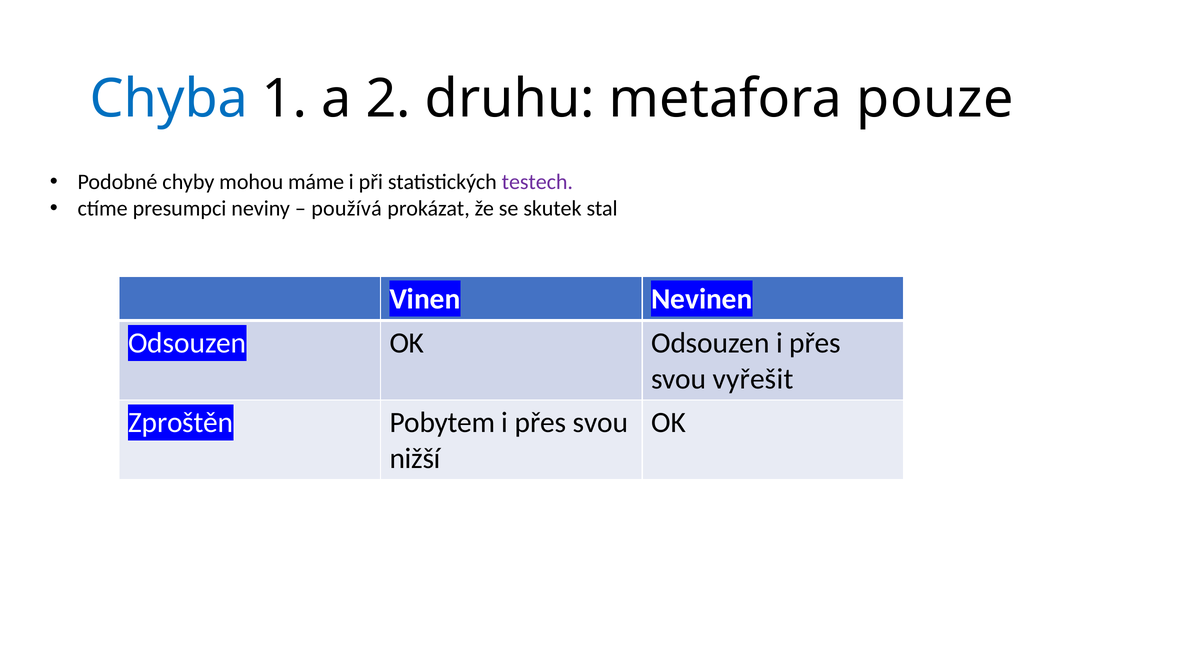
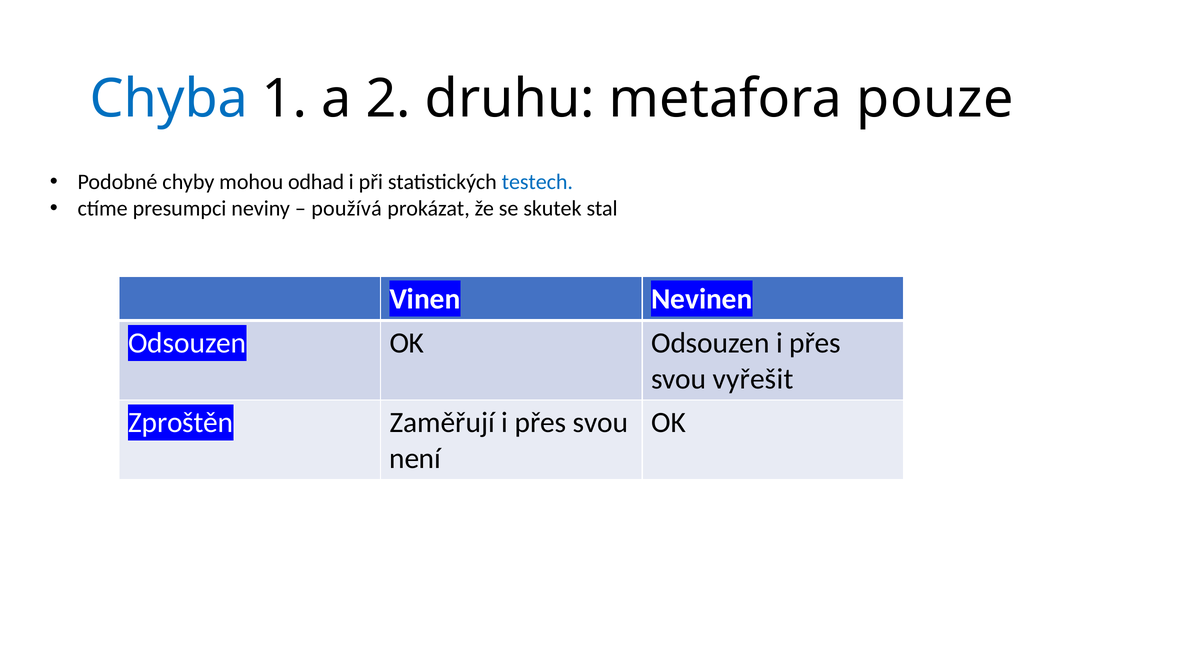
máme: máme -> odhad (316, 182)
testech colour: purple -> blue (537, 182)
Pobytem: Pobytem -> Zaměřují (442, 423)
nižší: nižší -> není (415, 459)
